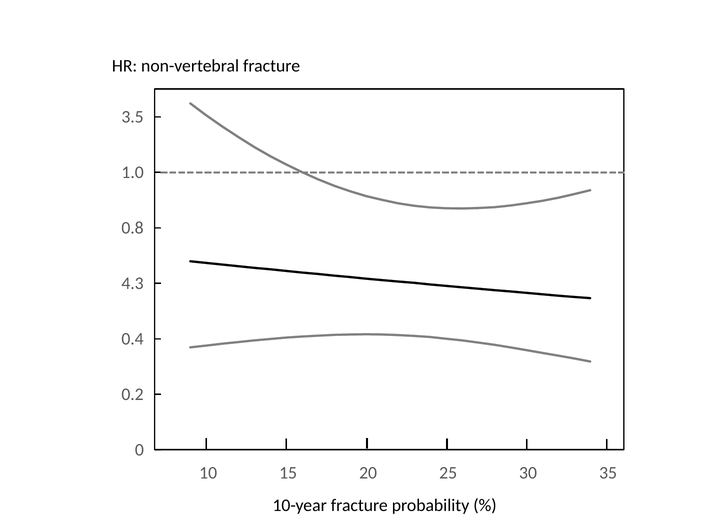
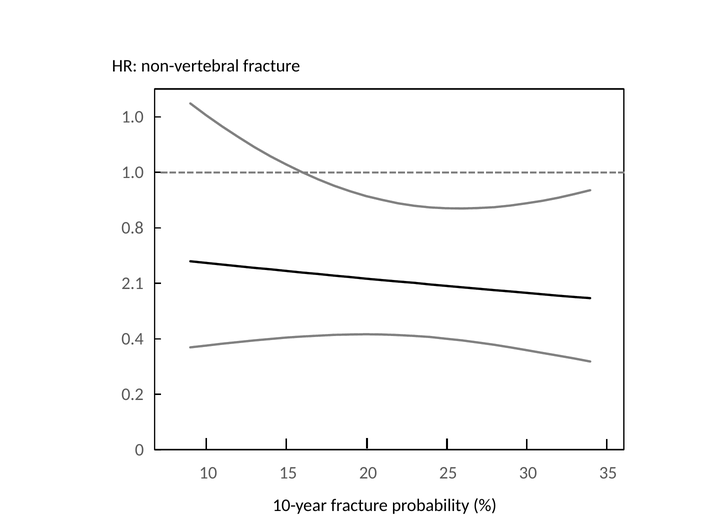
3.5: 3.5 -> 1.0 (133, 117)
4.3: 4.3 -> 2.1 (133, 283)
